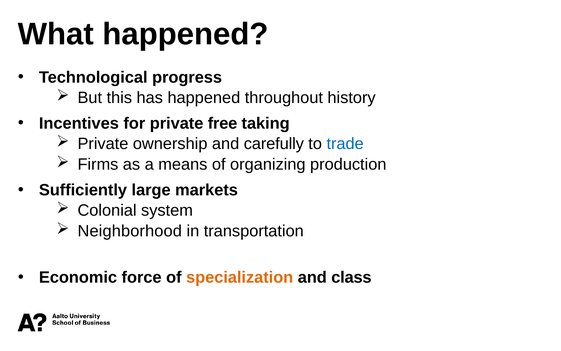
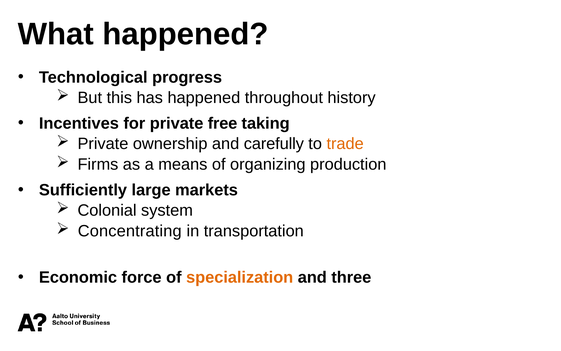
trade colour: blue -> orange (345, 144)
Neighborhood: Neighborhood -> Concentrating (130, 231)
class: class -> three (351, 277)
